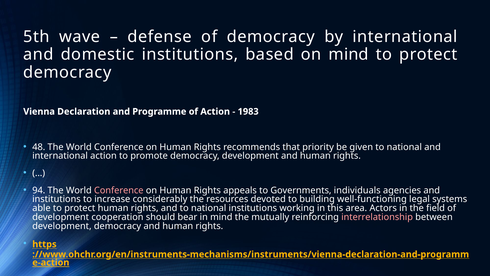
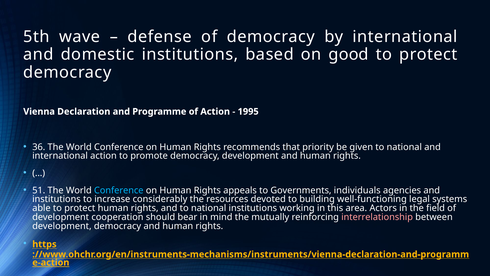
on mind: mind -> good (349, 55)
1983: 1983 -> 1995 (248, 111)
48: 48 -> 36 (39, 147)
94: 94 -> 51 (39, 190)
Conference colour: pink -> light blue (119, 190)
